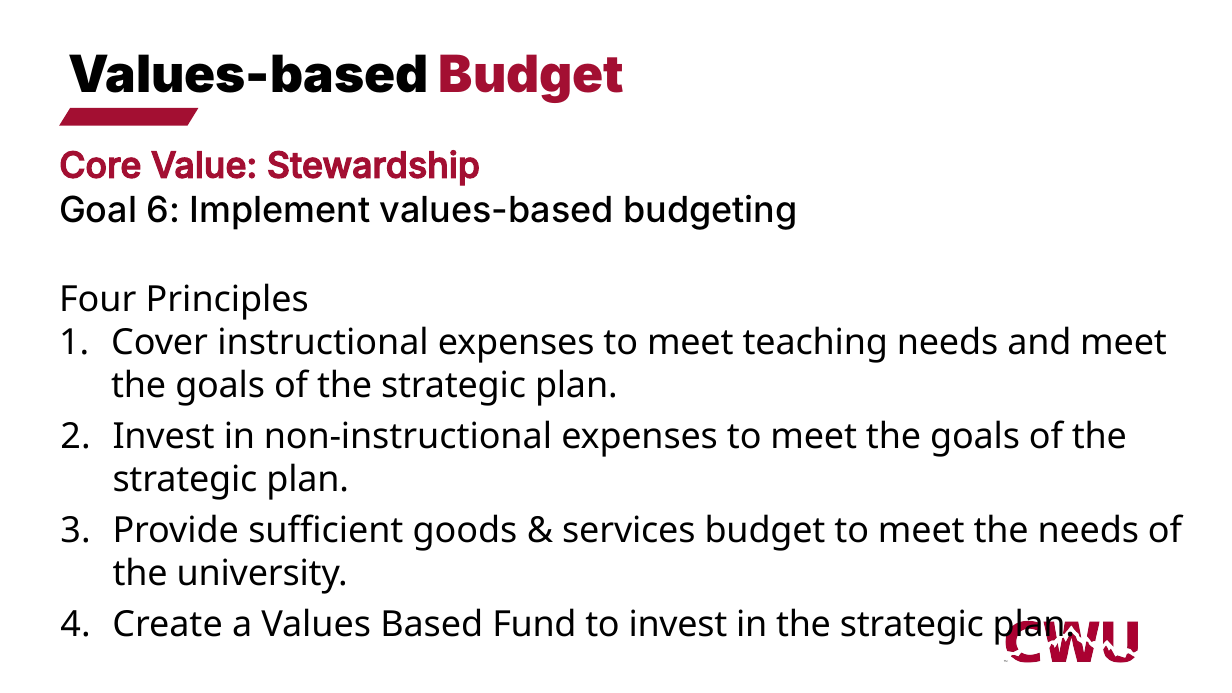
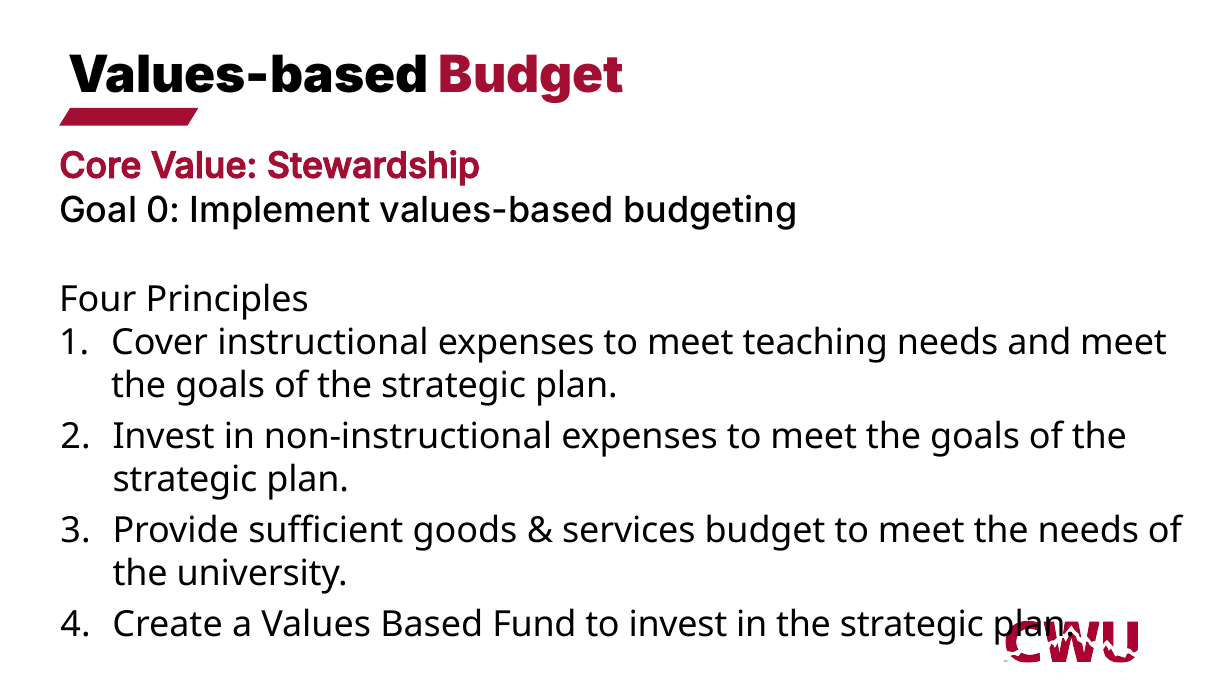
6: 6 -> 0 (164, 210)
